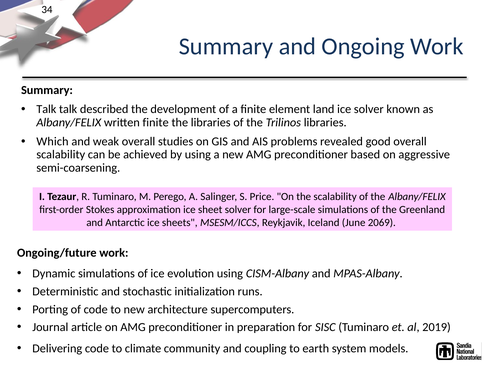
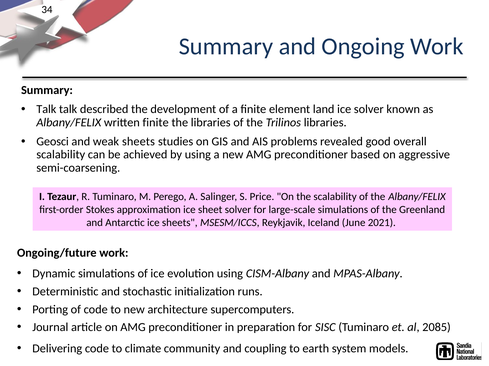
Which: Which -> Geosci (53, 142)
weak overall: overall -> sheets (138, 142)
2069: 2069 -> 2021 (382, 223)
2019: 2019 -> 2085 (437, 328)
